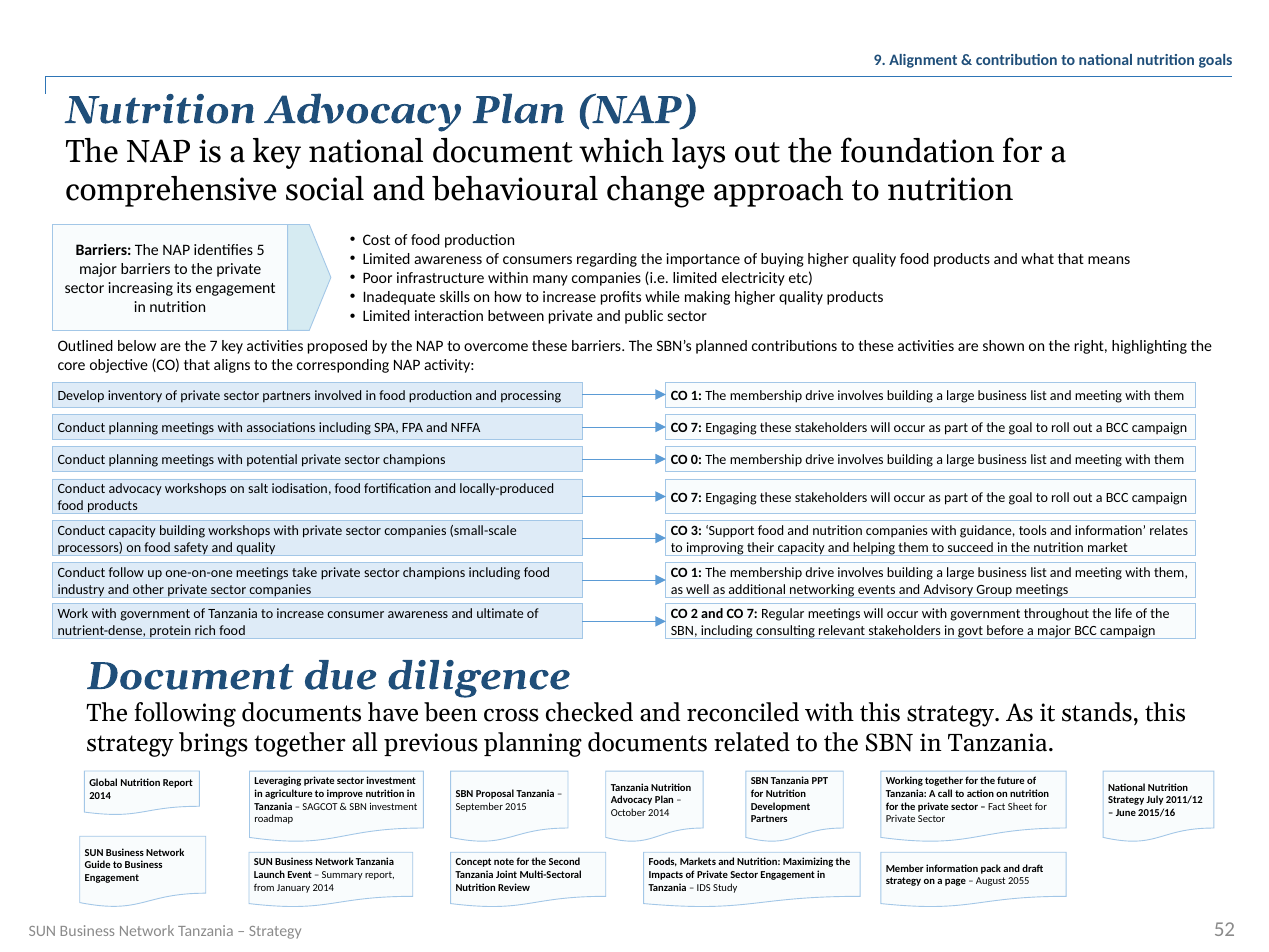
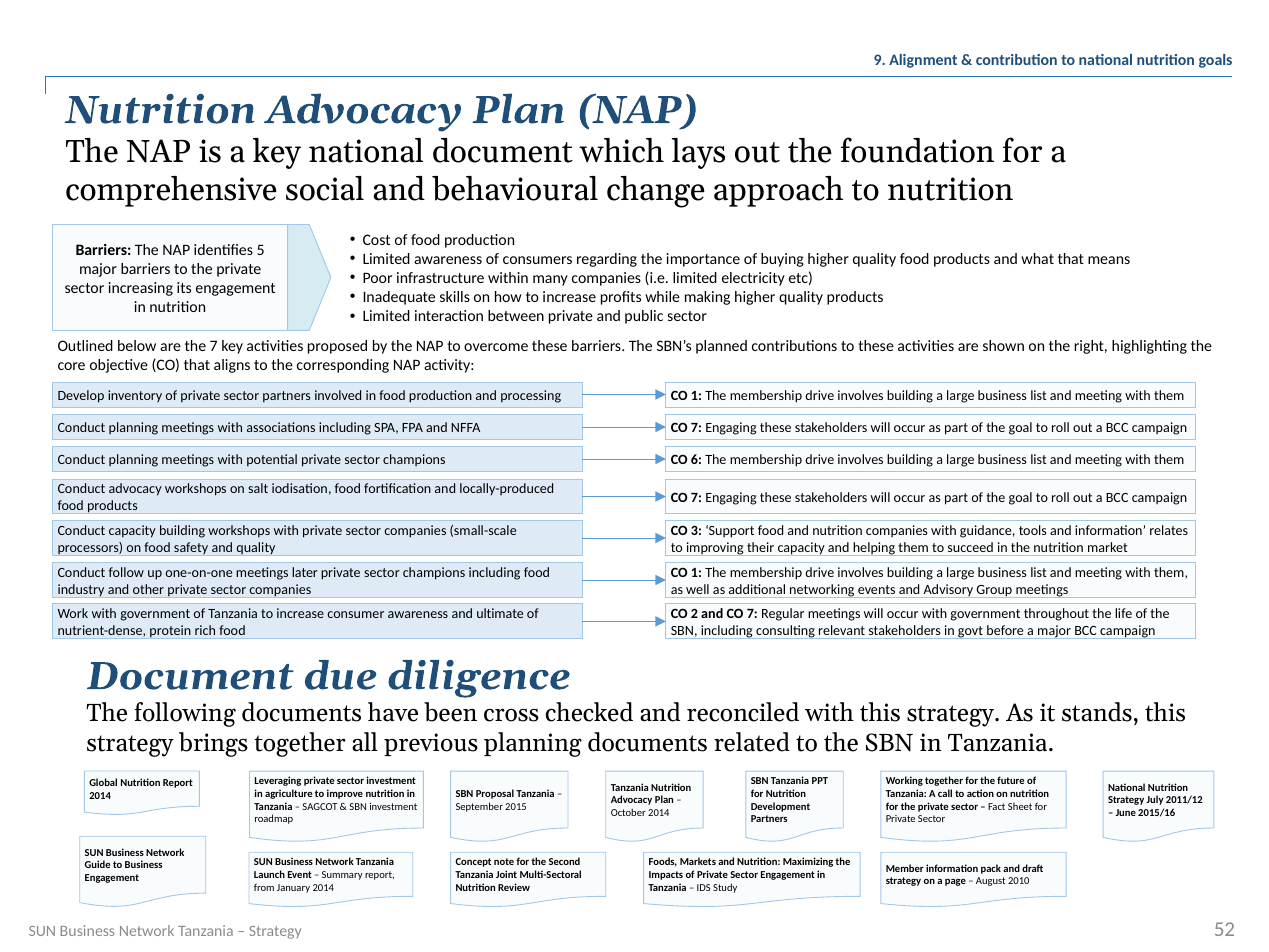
0: 0 -> 6 (696, 460)
take: take -> later (305, 572)
2055: 2055 -> 2010 (1019, 881)
